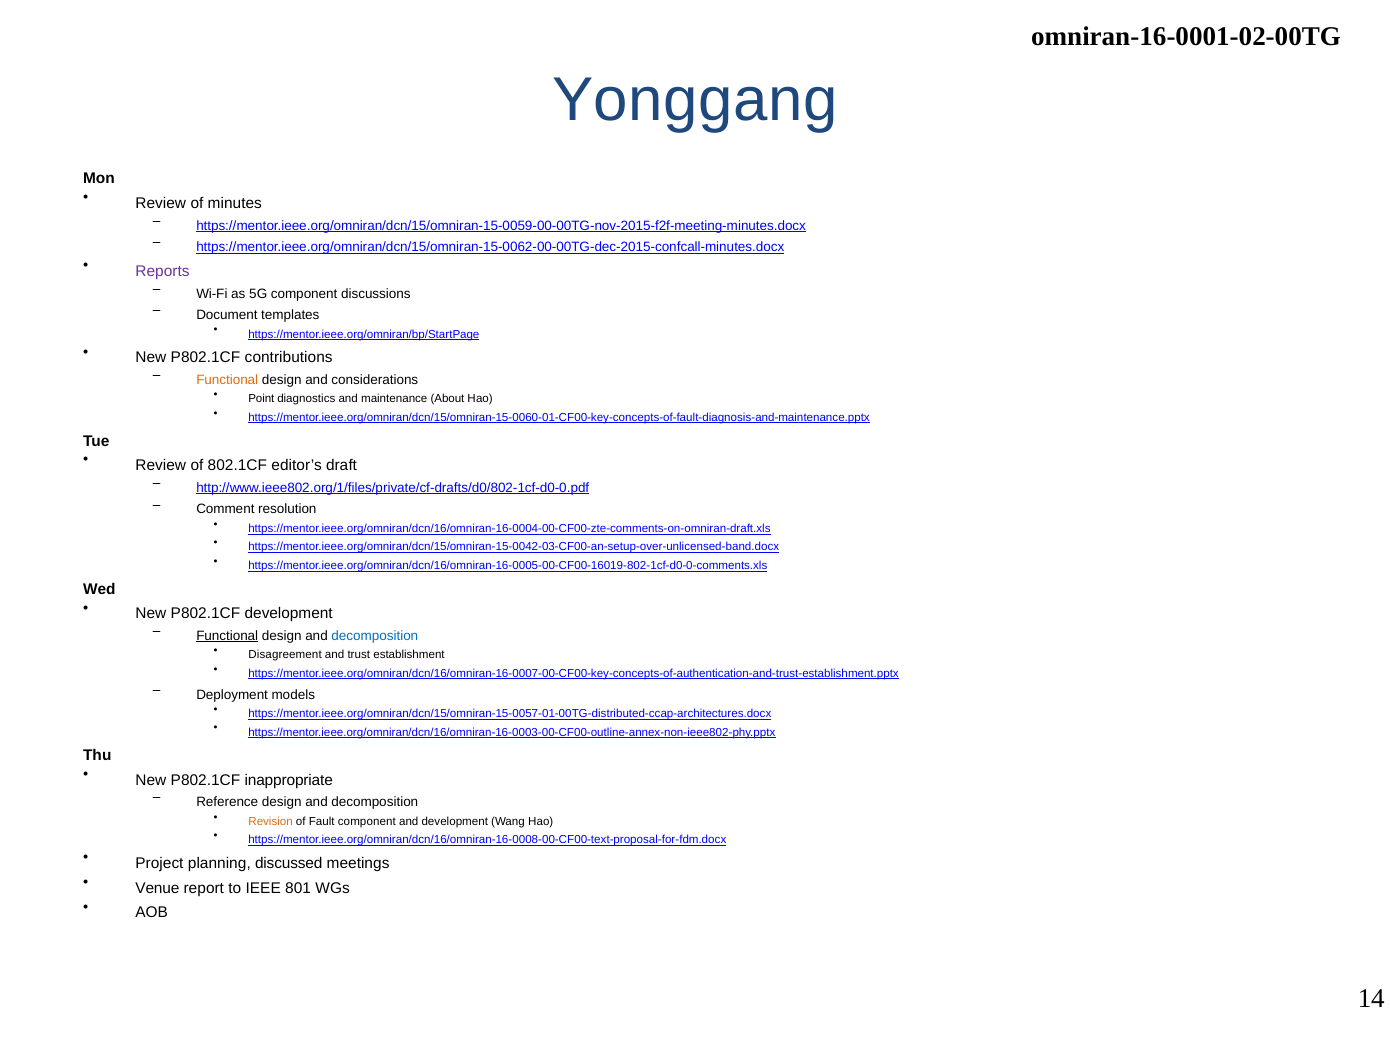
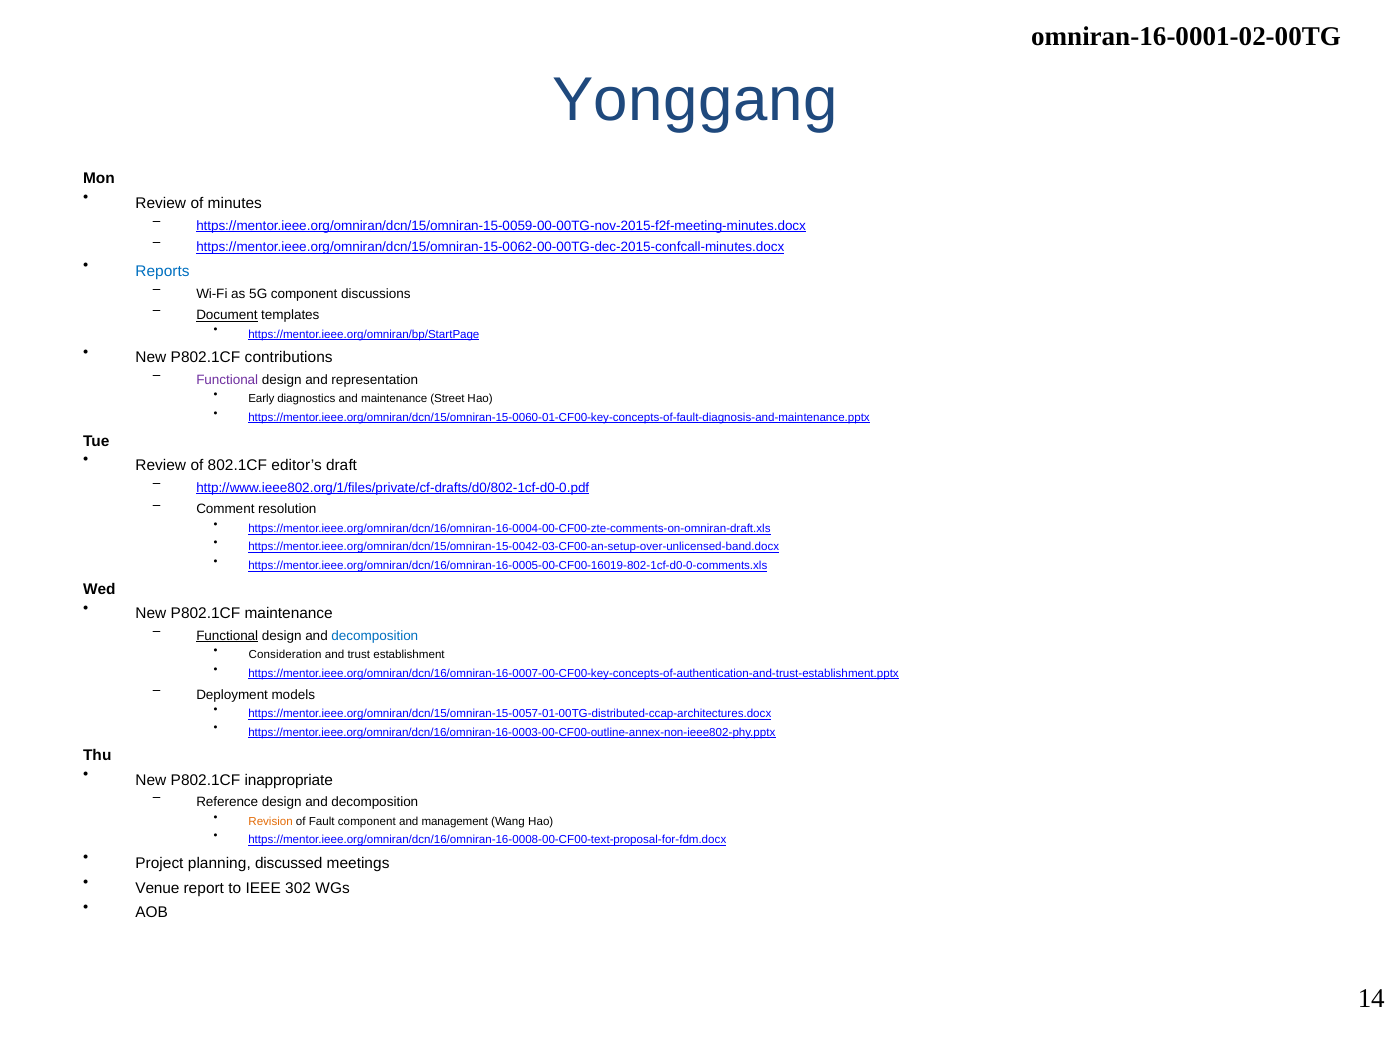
Reports colour: purple -> blue (163, 271)
Document underline: none -> present (227, 315)
Functional colour: orange -> purple (227, 380)
considerations: considerations -> representation (375, 380)
Point: Point -> Early (261, 399)
About: About -> Street (448, 399)
P802.1CF development: development -> maintenance (289, 614)
Disagreement: Disagreement -> Consideration (285, 655)
and development: development -> management (455, 822)
801: 801 -> 302 (298, 888)
